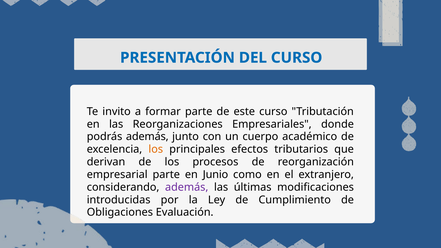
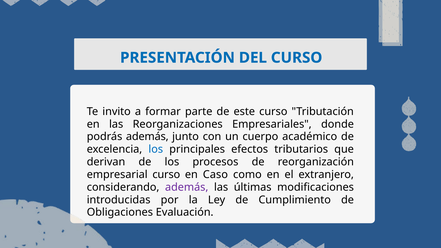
los colour: orange -> blue (156, 149)
empresarial parte: parte -> curso (166, 175)
Junio: Junio -> Caso (215, 175)
